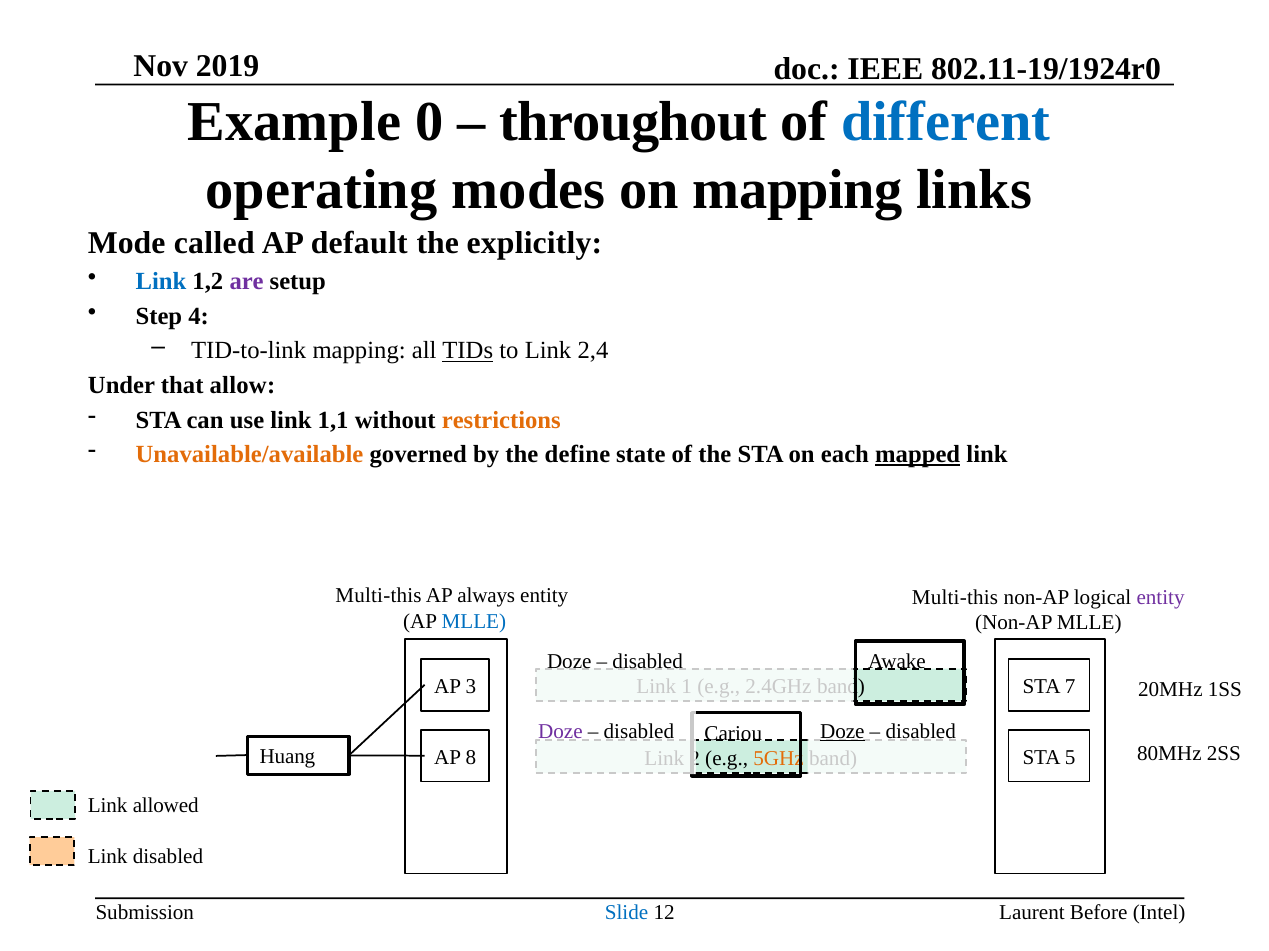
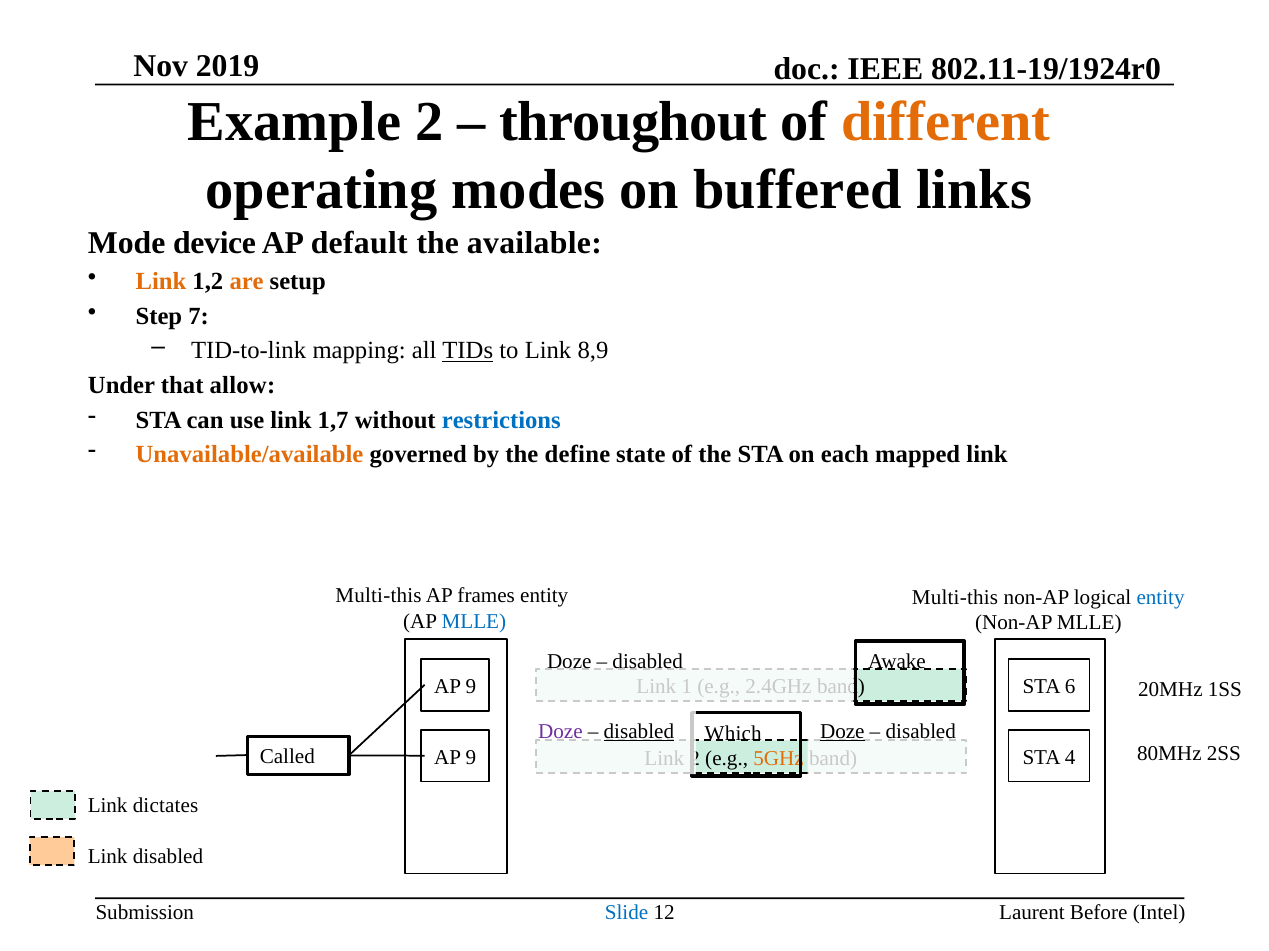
Example 0: 0 -> 2 (429, 122)
different colour: blue -> orange (946, 122)
on mapping: mapping -> buffered (797, 190)
called: called -> device (215, 244)
explicitly: explicitly -> available (534, 244)
Link colour: blue -> orange (161, 282)
are colour: purple -> orange (247, 282)
4: 4 -> 7 (199, 317)
2,4: 2,4 -> 8,9 (593, 351)
1,1: 1,1 -> 1,7 (333, 420)
restrictions colour: orange -> blue (501, 420)
mapped underline: present -> none (918, 455)
always: always -> frames (486, 596)
entity colour: purple -> blue (1161, 598)
3: 3 -> 9 (471, 687)
7: 7 -> 6 (1070, 687)
disabled underline: none -> present (639, 732)
Cariou: Cariou -> Which (733, 734)
Huang: Huang -> Called (287, 758)
8: 8 -> 9 (471, 758)
5: 5 -> 4 (1070, 758)
allowed: allowed -> dictates (166, 806)
